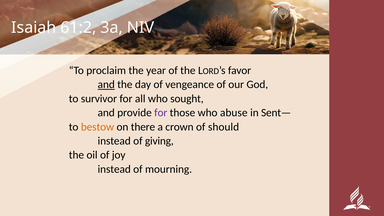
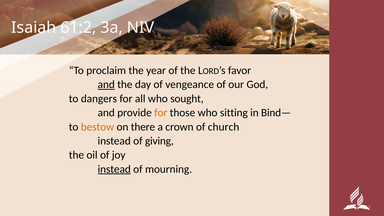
survivor: survivor -> dangers (99, 99)
for colour: purple -> orange (161, 113)
abuse: abuse -> sitting (234, 113)
Sent—: Sent— -> Bind— (276, 113)
should: should -> church (224, 127)
instead underline: none -> present (114, 169)
